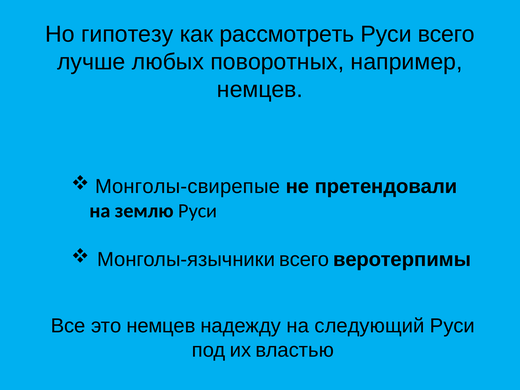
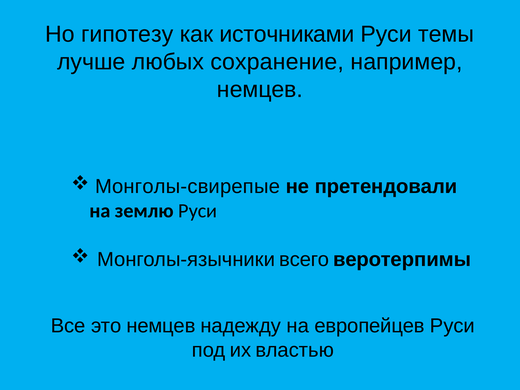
рассмотреть: рассмотреть -> источниками (287, 34)
Руси всего: всего -> темы (446, 34)
поворотных: поворотных -> сохранение (277, 62)
следующий: следующий -> европейцев (370, 326)
